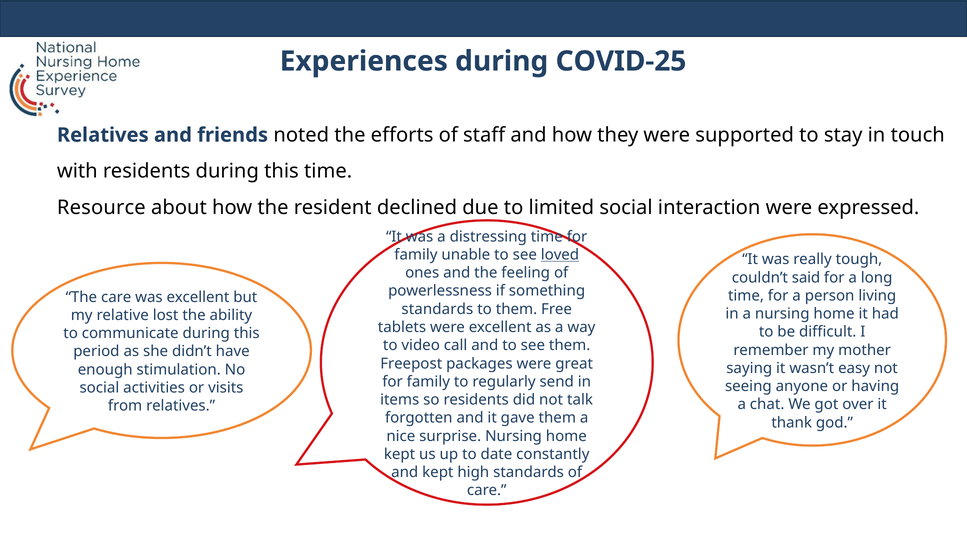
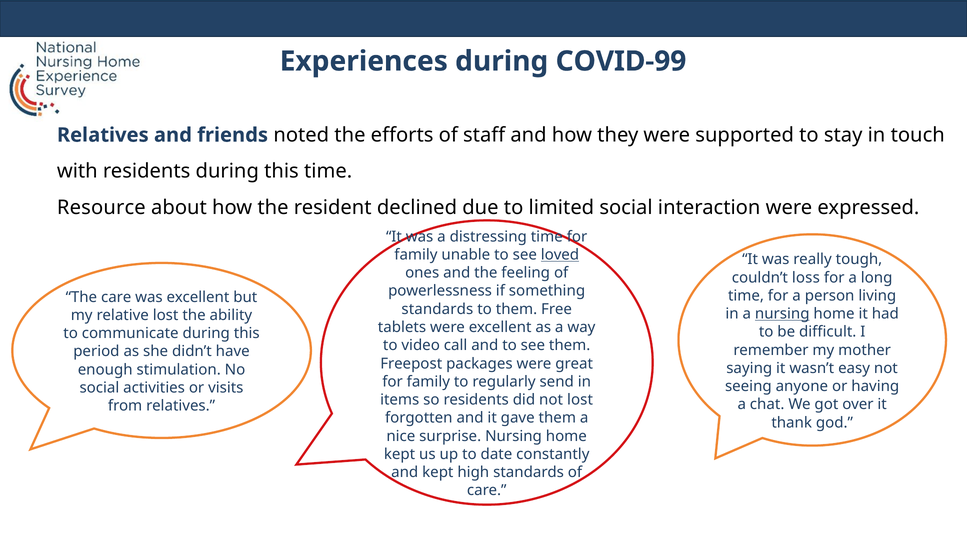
COVID-25: COVID-25 -> COVID-99 (621, 61)
said: said -> loss (806, 277)
nursing underline: none -> present (782, 314)
not talk: talk -> lost (580, 400)
